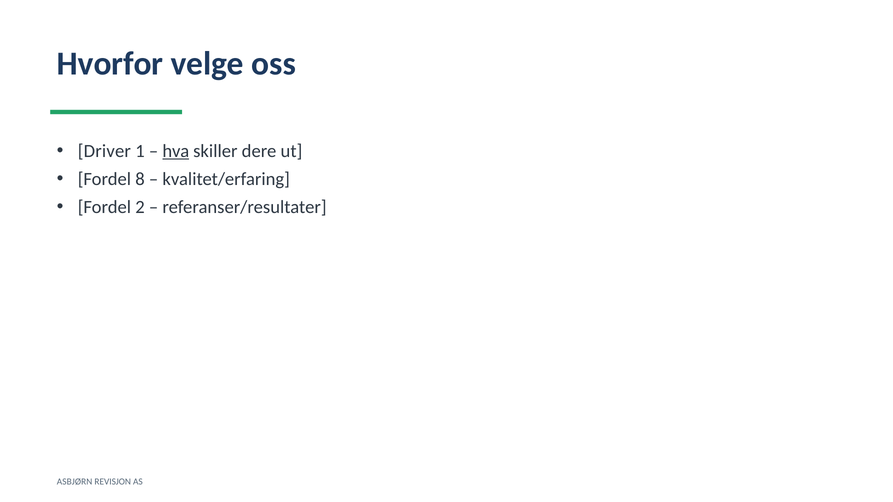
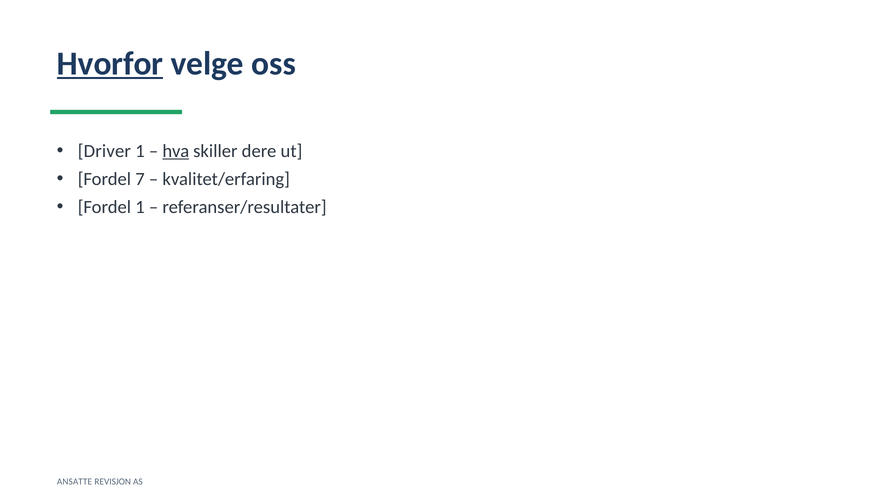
Hvorfor underline: none -> present (110, 64)
8: 8 -> 7 (140, 179)
Fordel 2: 2 -> 1 (140, 207)
ASBJØRN: ASBJØRN -> ANSATTE (75, 482)
